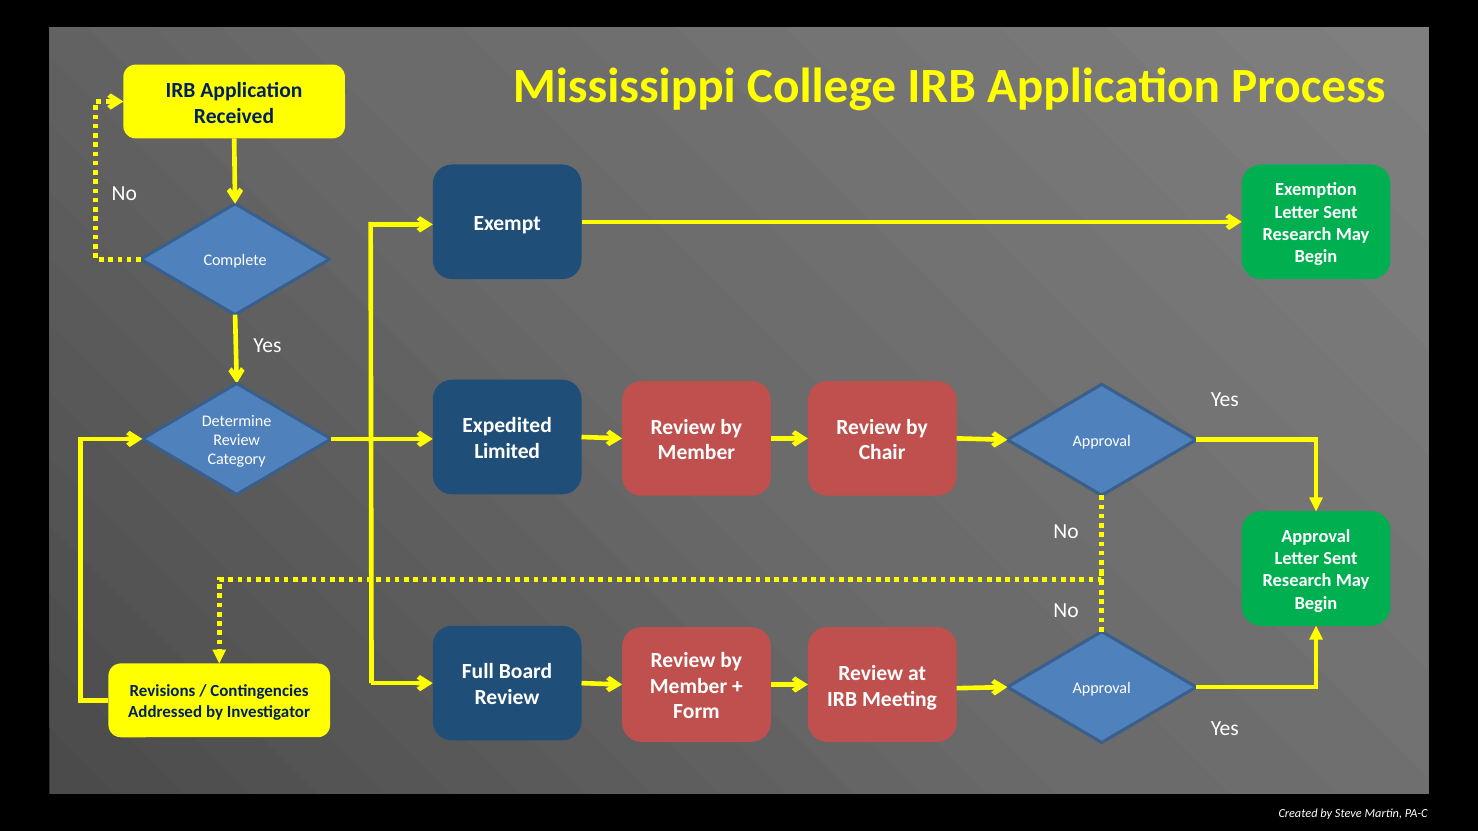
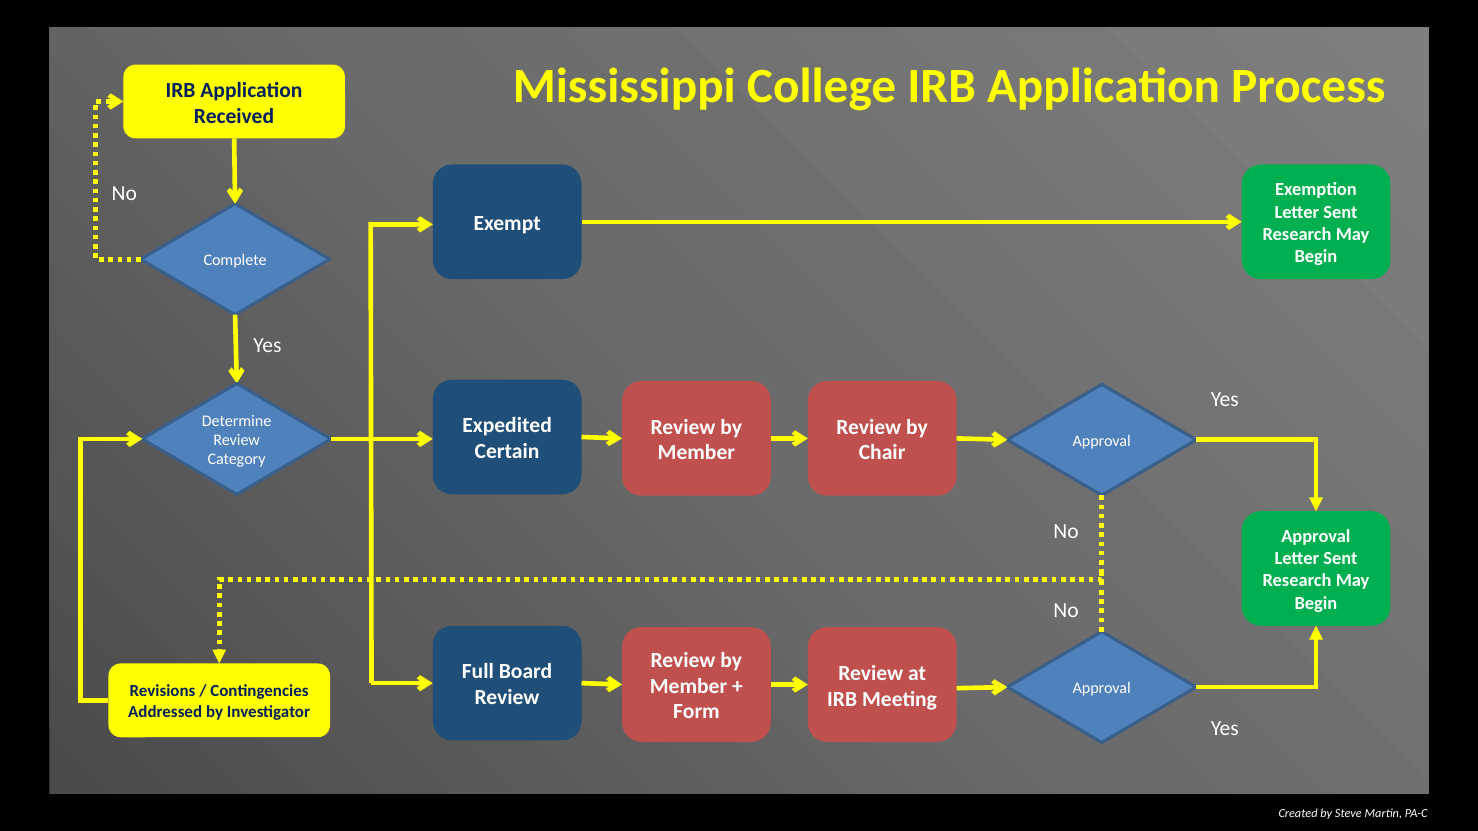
Limited: Limited -> Certain (507, 452)
